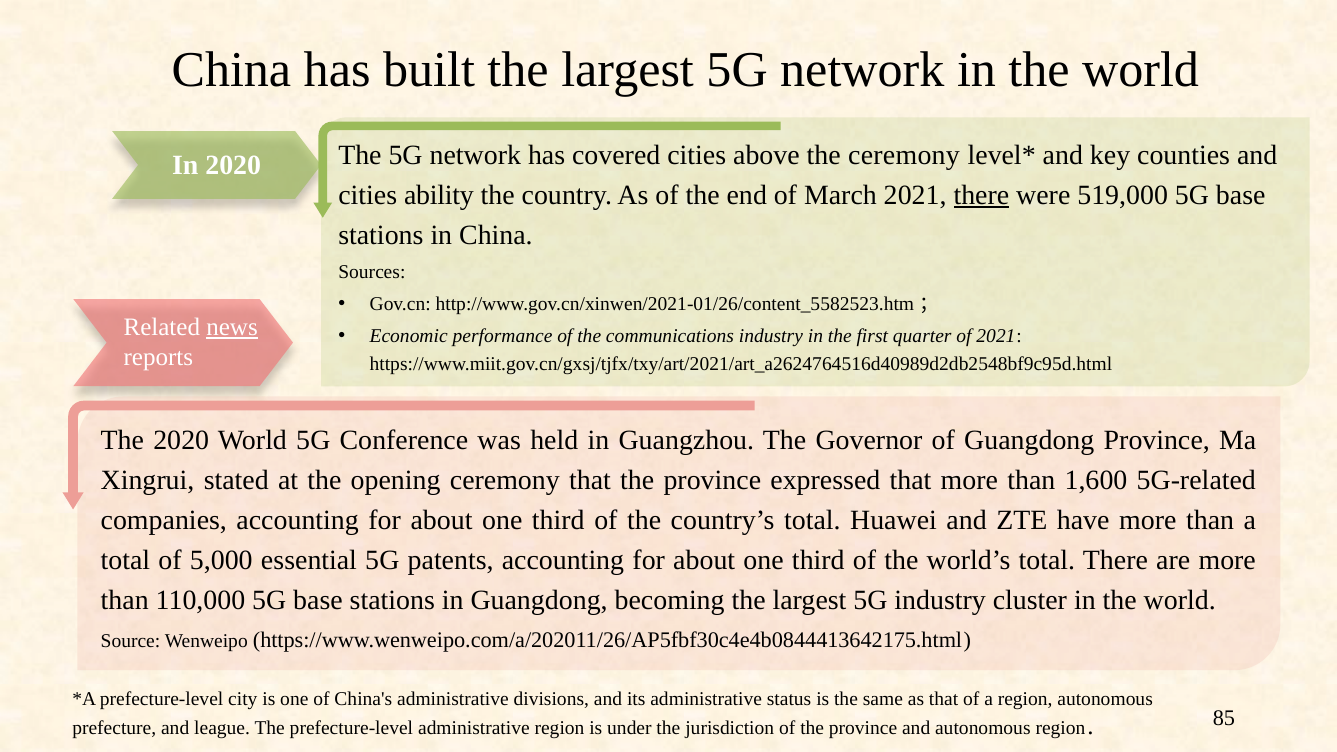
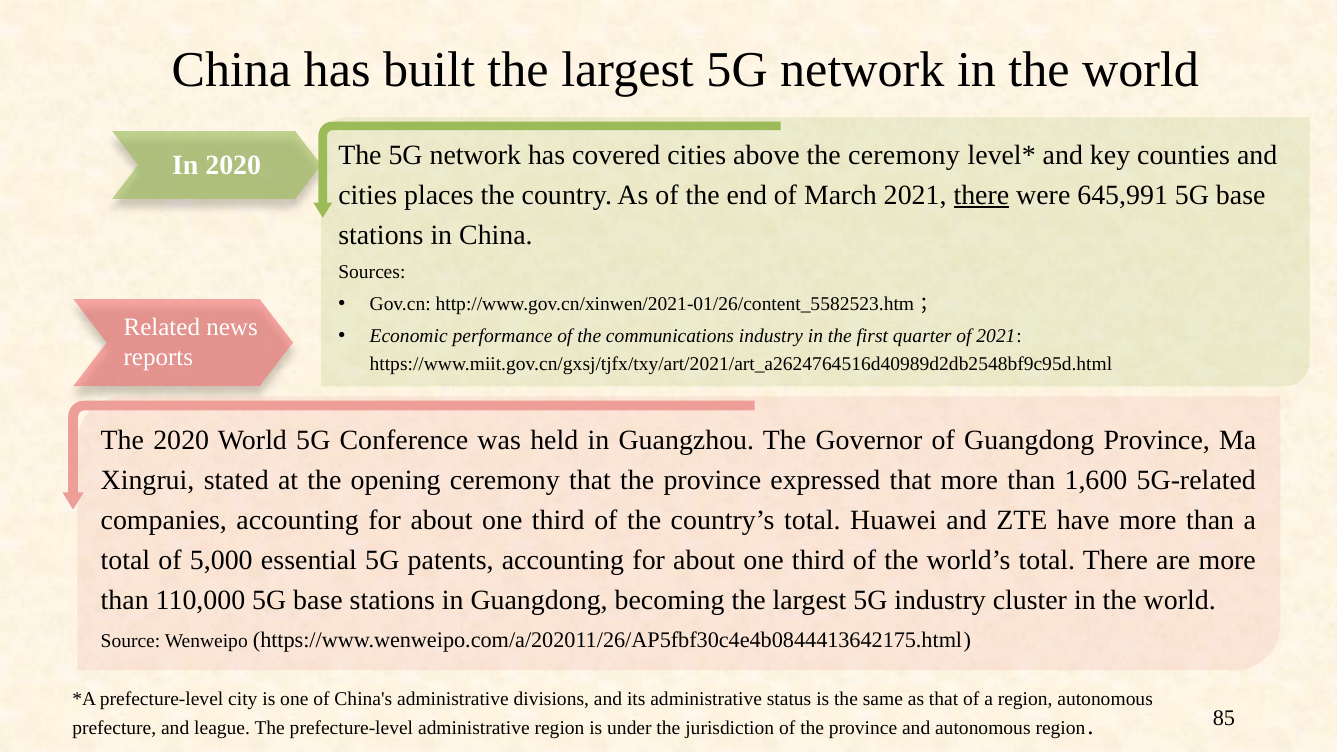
ability: ability -> places (439, 195)
519,000: 519,000 -> 645,991 (1123, 195)
news underline: present -> none (232, 327)
